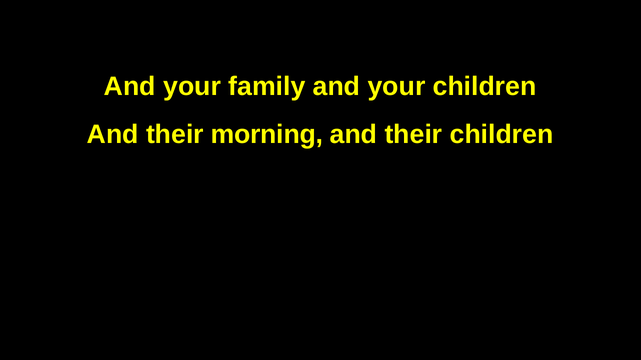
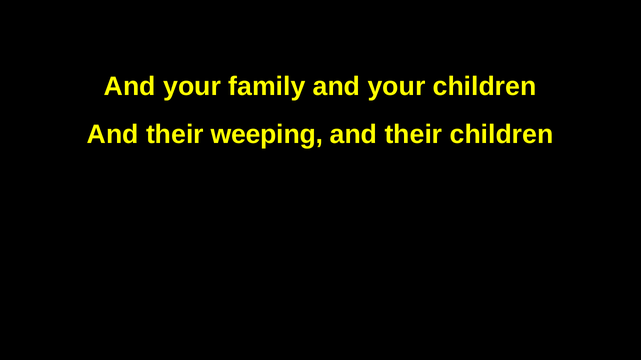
morning: morning -> weeping (267, 135)
